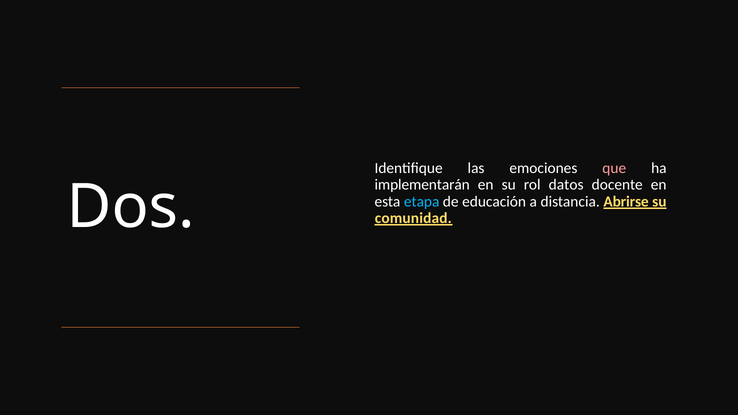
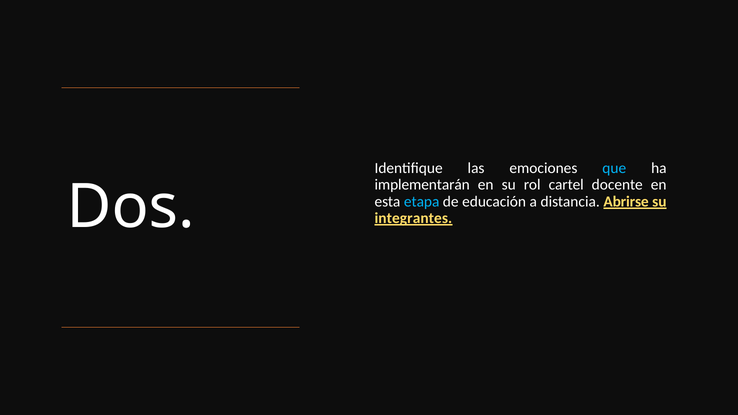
que colour: pink -> light blue (614, 168)
datos: datos -> cartel (566, 185)
comunidad: comunidad -> integrantes (413, 218)
